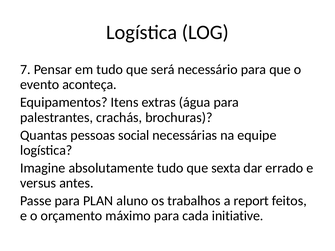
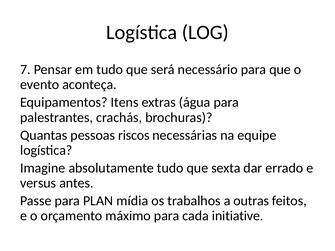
social: social -> riscos (134, 135)
aluno: aluno -> mídia (132, 201)
report: report -> outras (251, 201)
